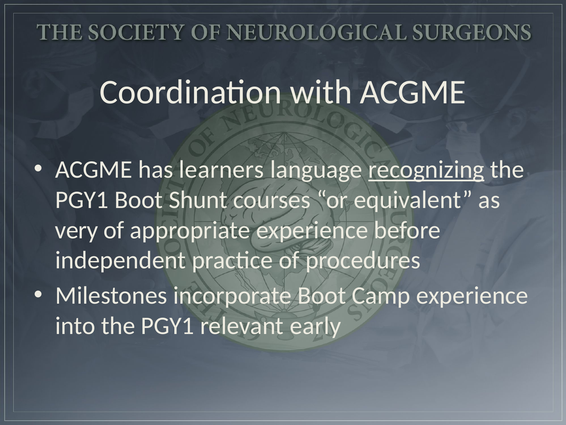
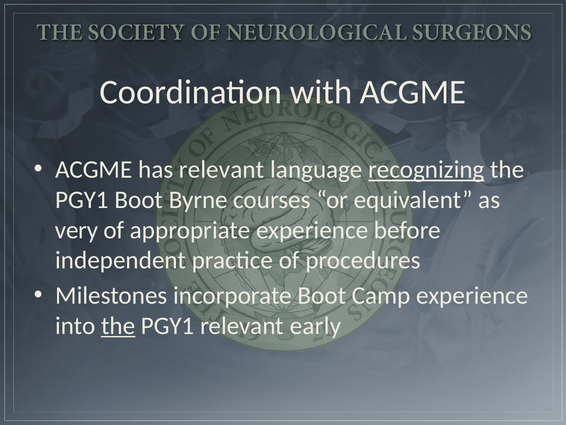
has learners: learners -> relevant (222, 169)
Shunt: Shunt -> Byrne (198, 200)
the underline: none -> present (118, 325)
